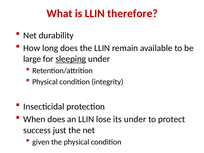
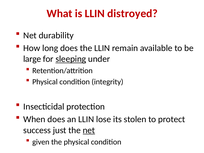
therefore: therefore -> distroyed (132, 14)
its under: under -> stolen (135, 119)
net underline: none -> present (89, 130)
